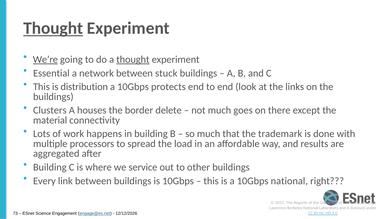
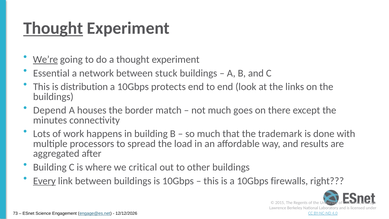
thought underline: present -> none (133, 59)
Clusters: Clusters -> Depend (50, 110)
delete: delete -> match (169, 110)
material: material -> minutes (50, 120)
service: service -> critical (143, 167)
Every underline: none -> present (44, 181)
10Gbps national: national -> firewalls (289, 181)
